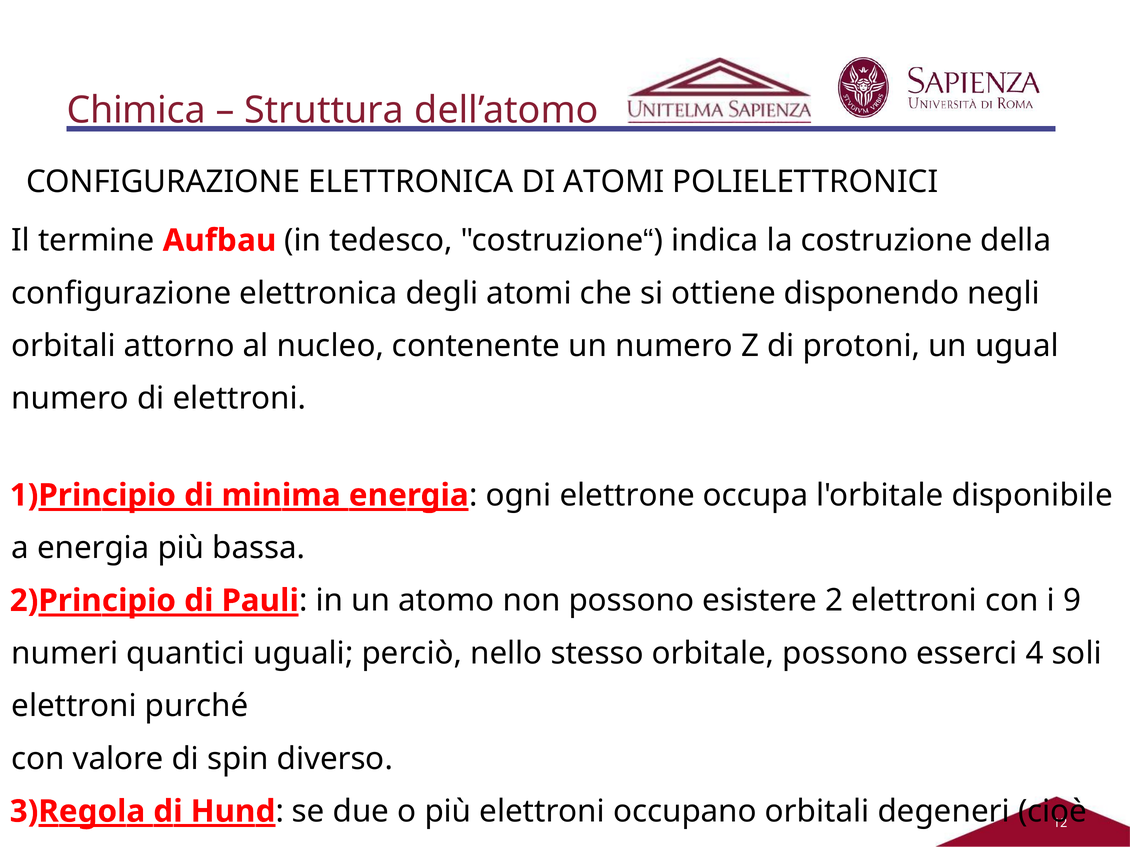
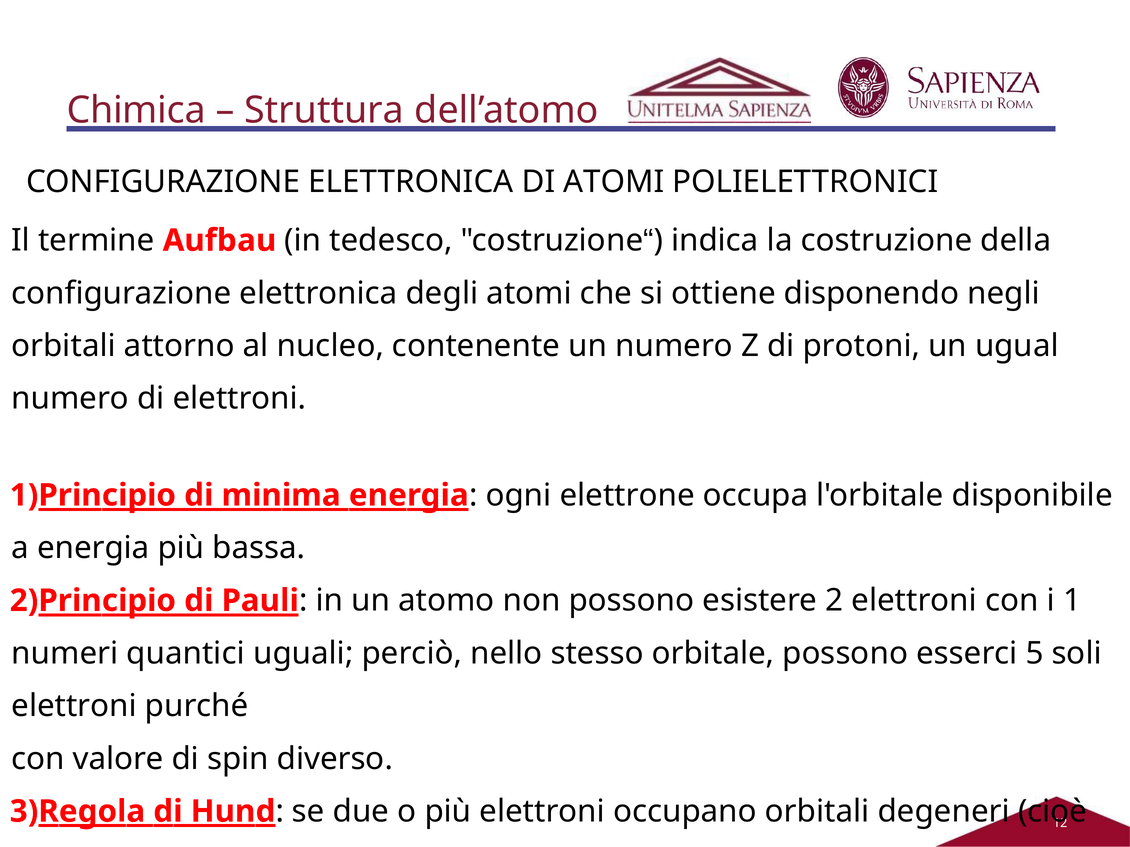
9: 9 -> 1 (1072, 601)
4: 4 -> 5 (1035, 654)
